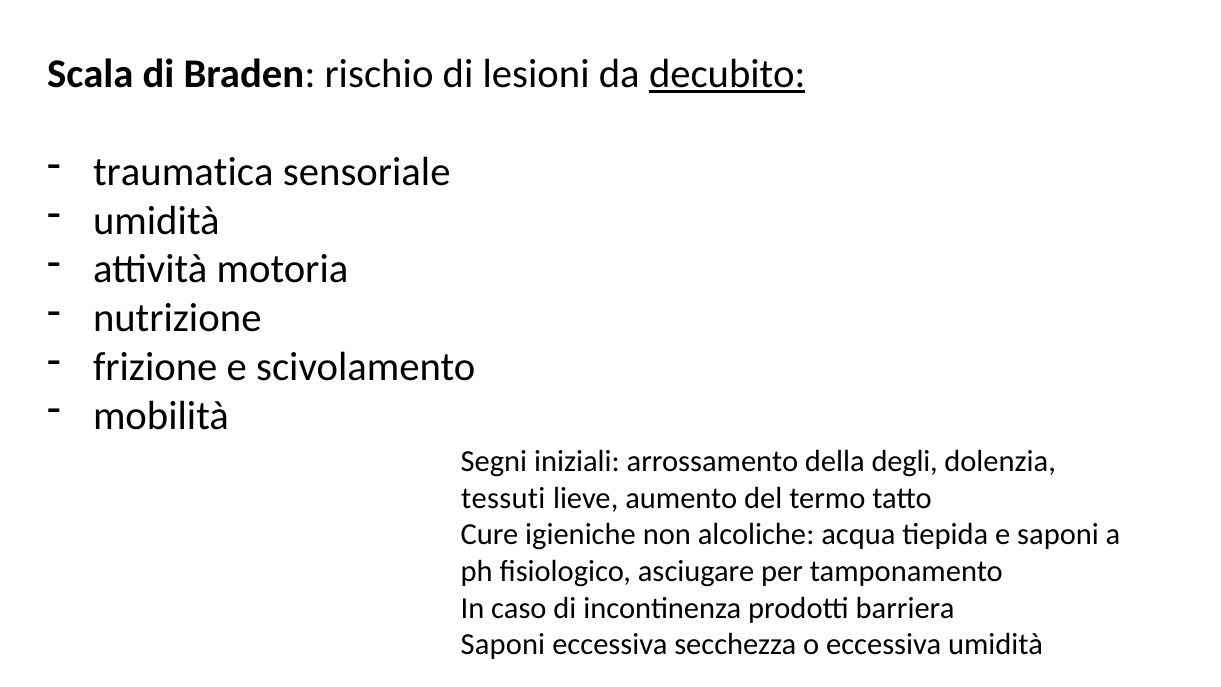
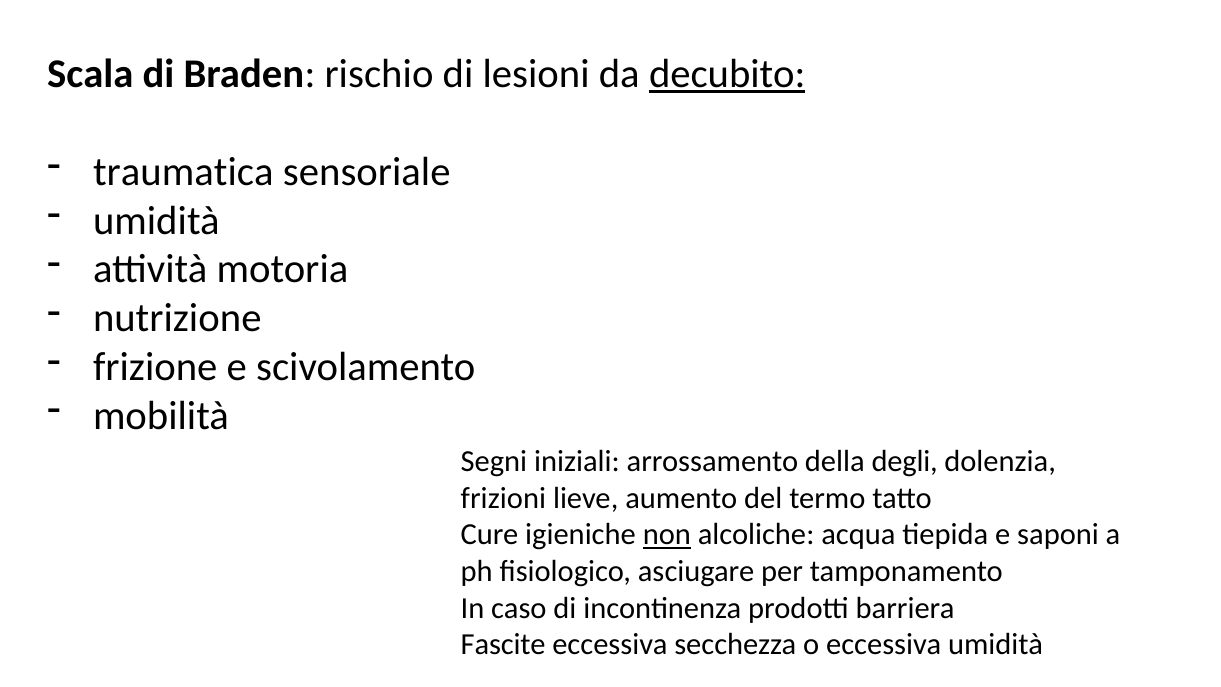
tessuti: tessuti -> frizioni (503, 498)
non underline: none -> present (667, 535)
Saponi: Saponi -> Fascite (503, 645)
